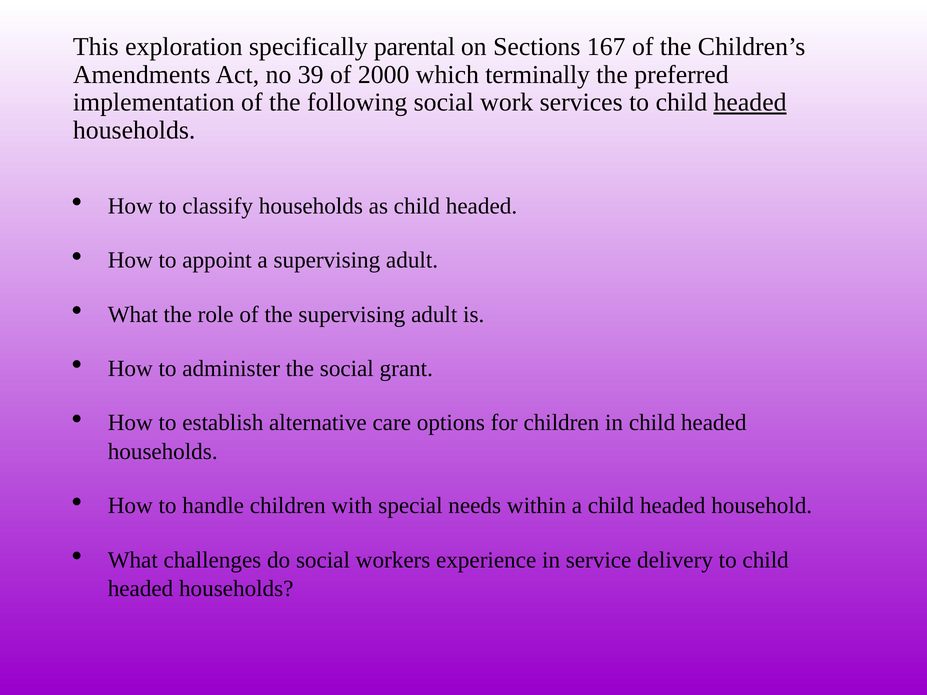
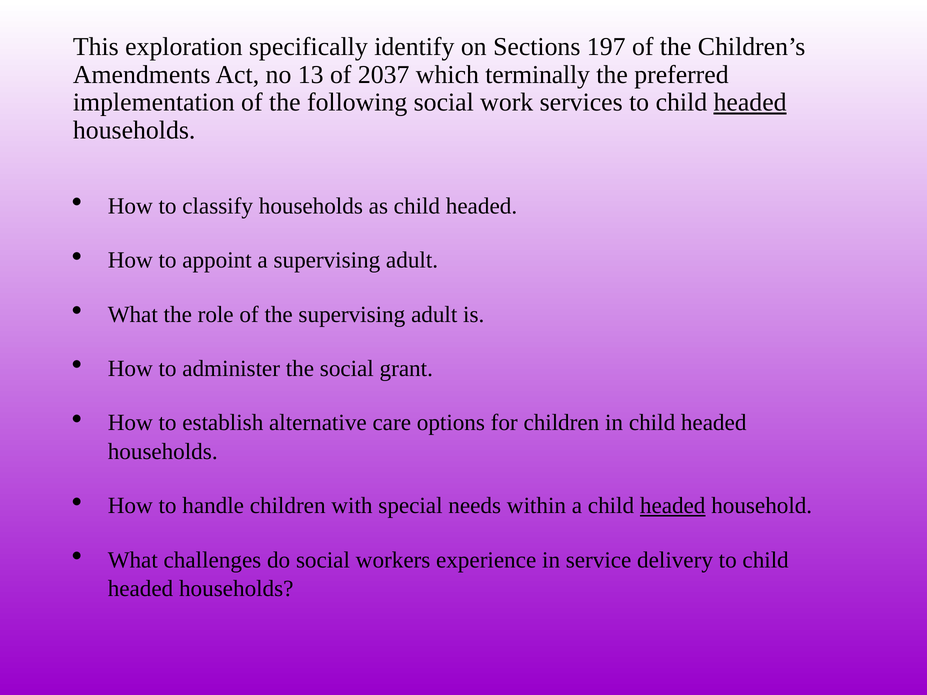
parental: parental -> identify (414, 47)
167: 167 -> 197 (606, 47)
39: 39 -> 13 (311, 75)
2000: 2000 -> 2037 (384, 75)
headed underline: none -> present (673, 506)
